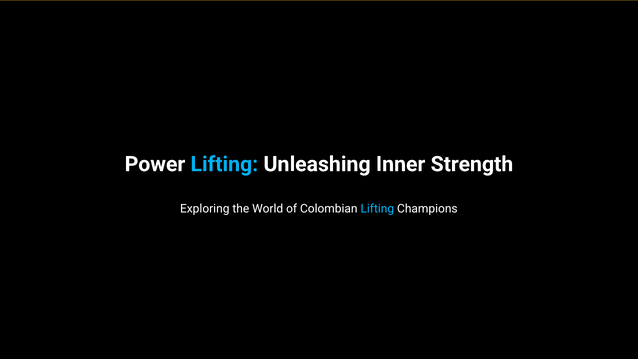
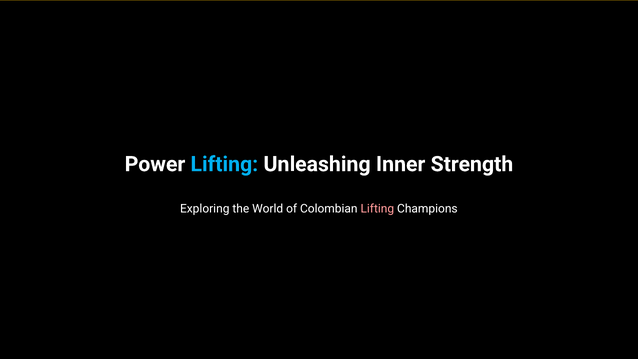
Lifting colour: light blue -> pink (377, 209)
